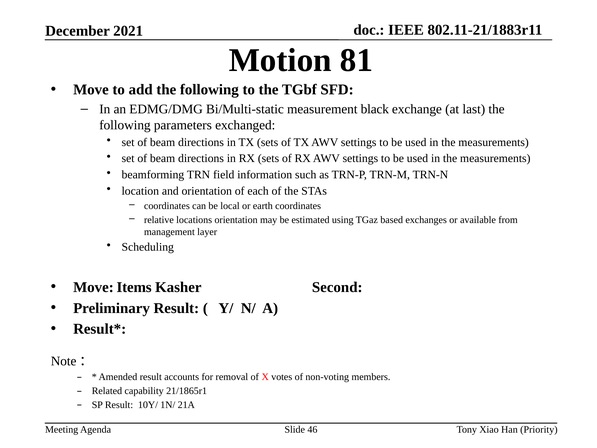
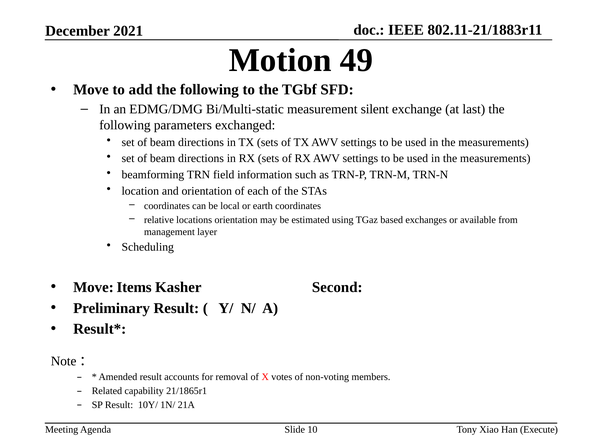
81: 81 -> 49 (357, 60)
black: black -> silent (375, 109)
46: 46 -> 10 (312, 429)
Priority: Priority -> Execute (539, 429)
